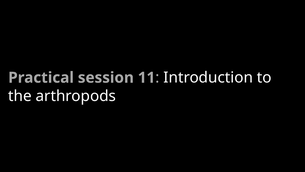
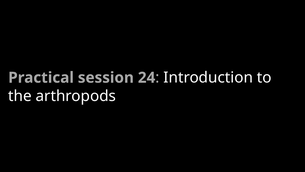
11: 11 -> 24 (147, 77)
